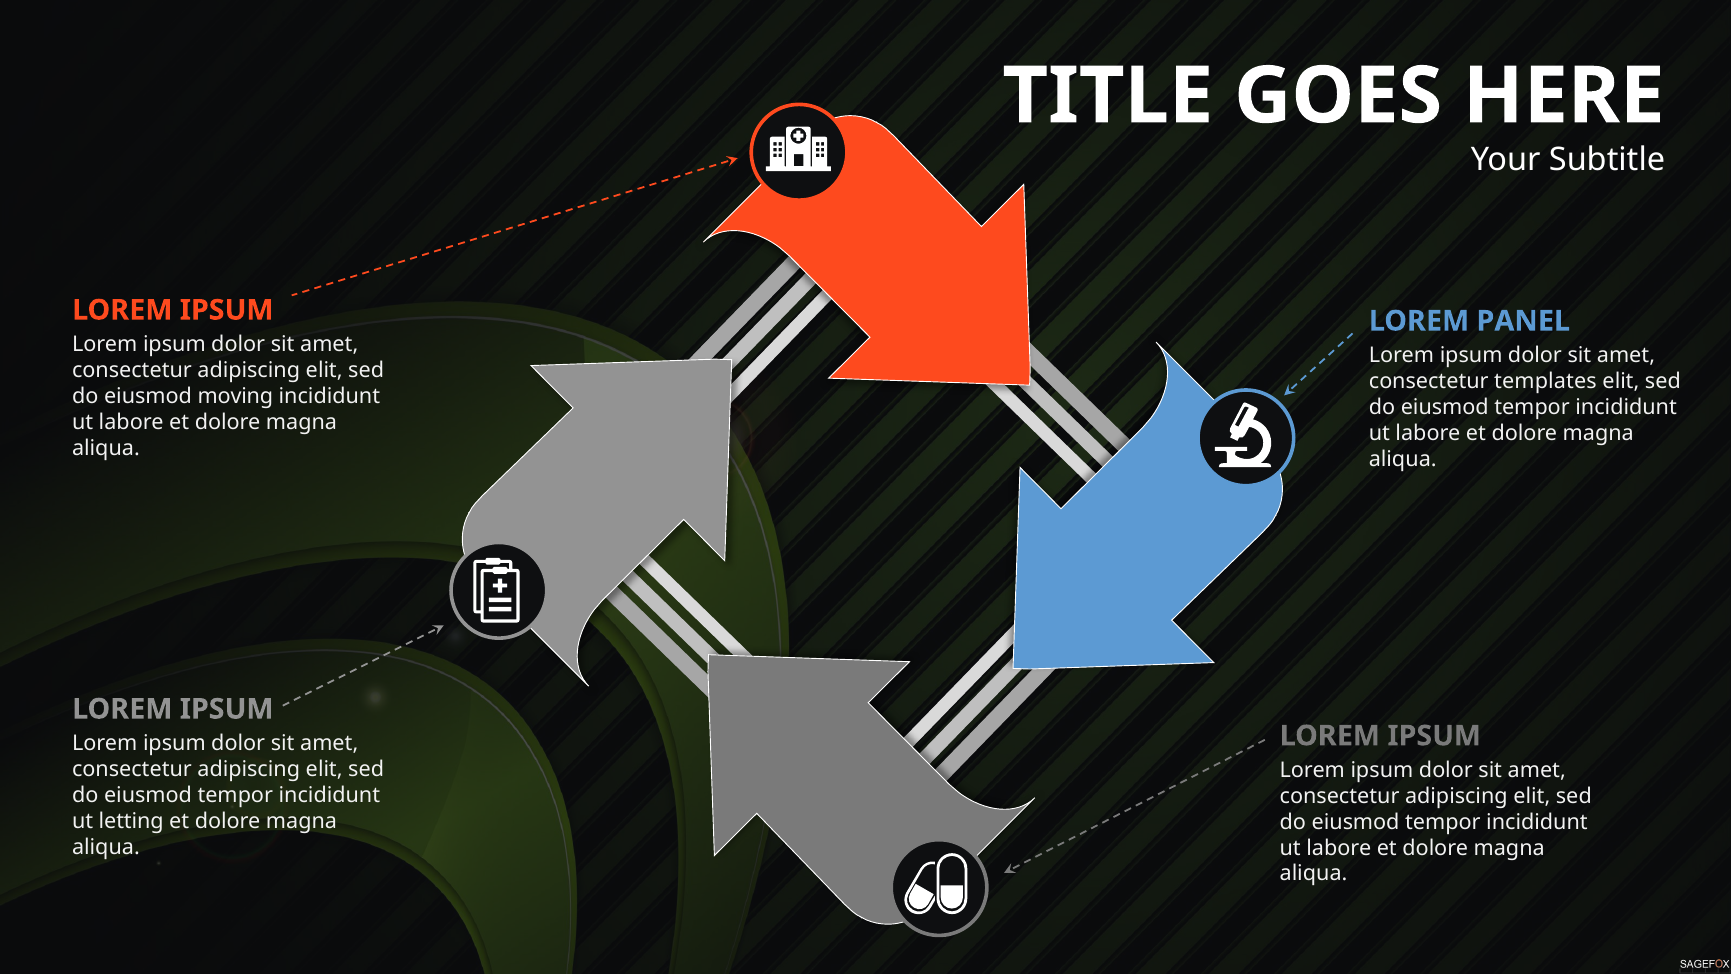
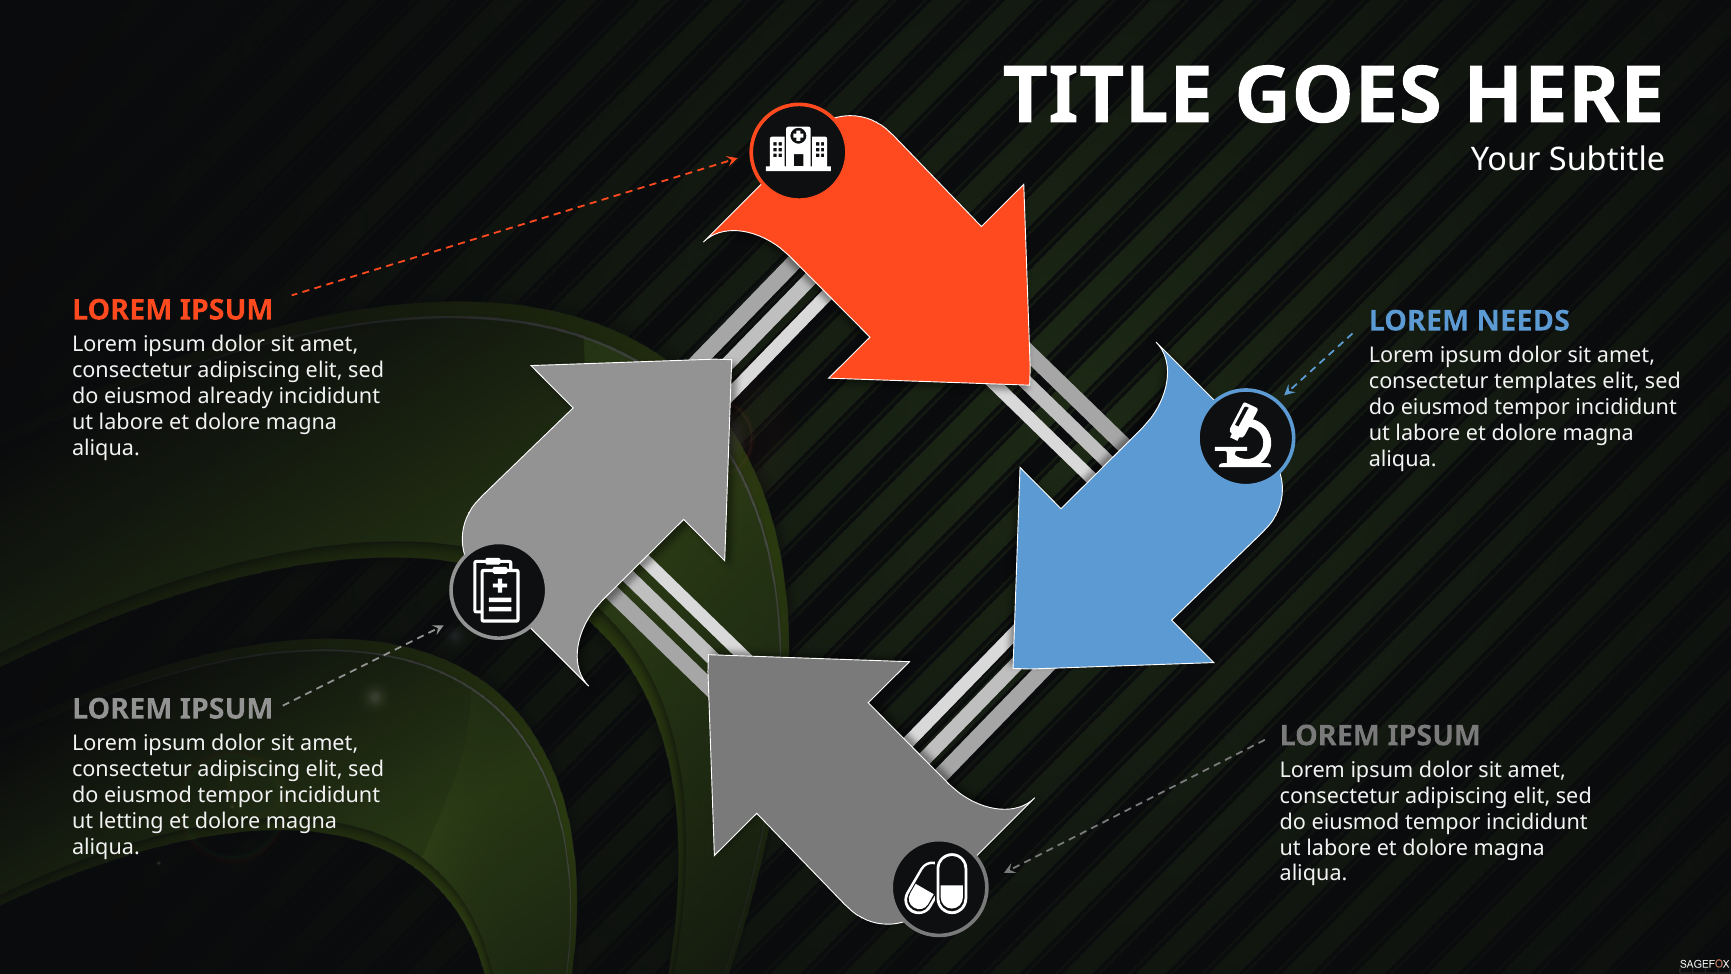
PANEL: PANEL -> NEEDS (1523, 321)
moving: moving -> already (235, 396)
